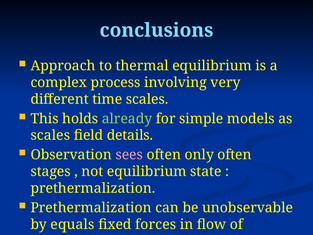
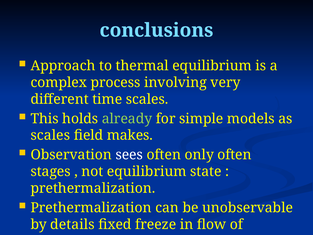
details: details -> makes (130, 135)
sees colour: pink -> white (129, 155)
equals: equals -> details (72, 224)
forces: forces -> freeze (156, 224)
